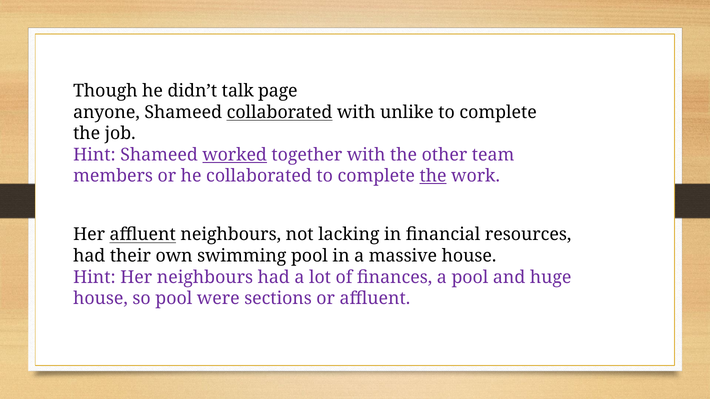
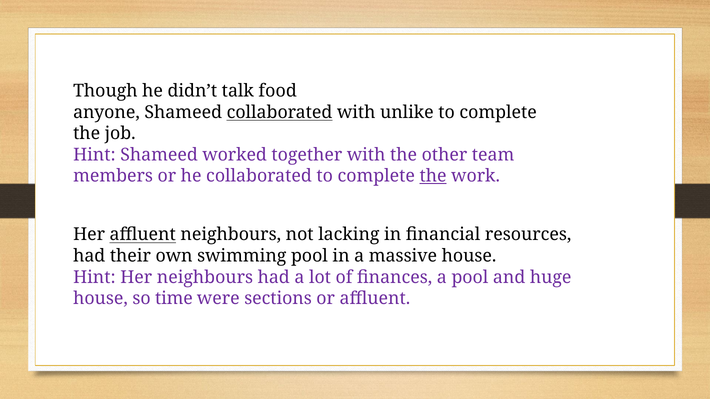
page: page -> food (278, 91)
worked underline: present -> none (235, 155)
so pool: pool -> time (174, 299)
